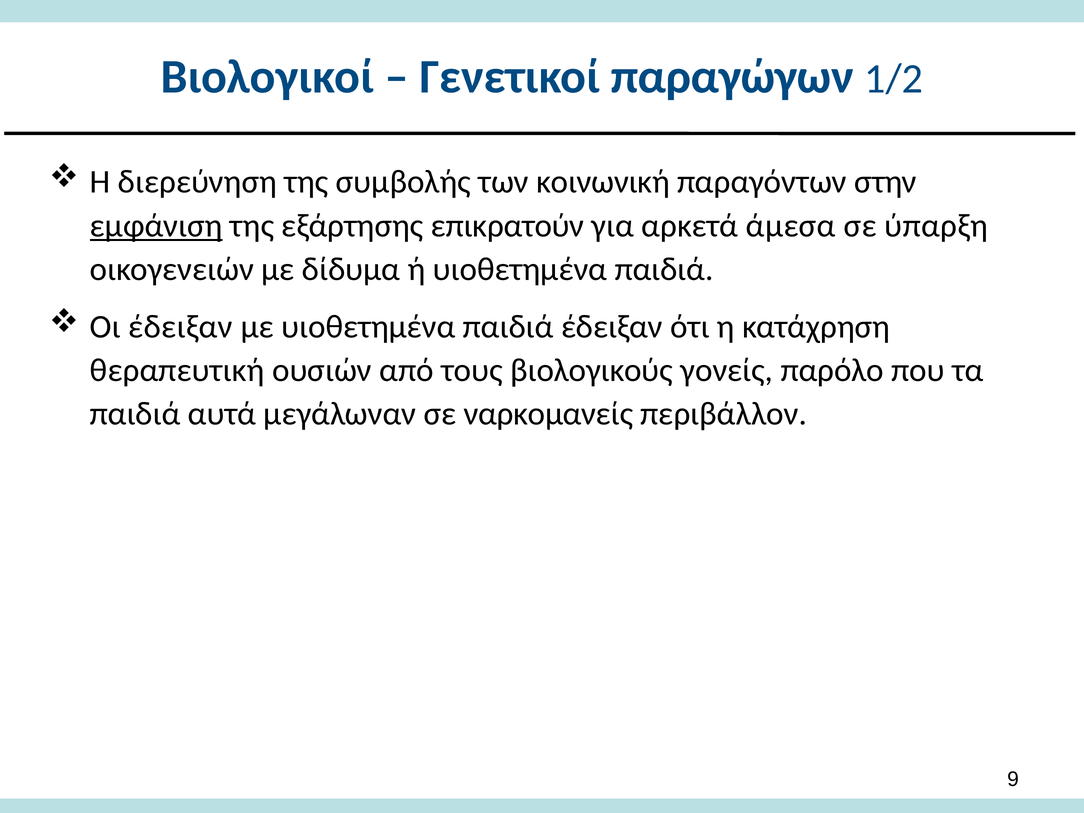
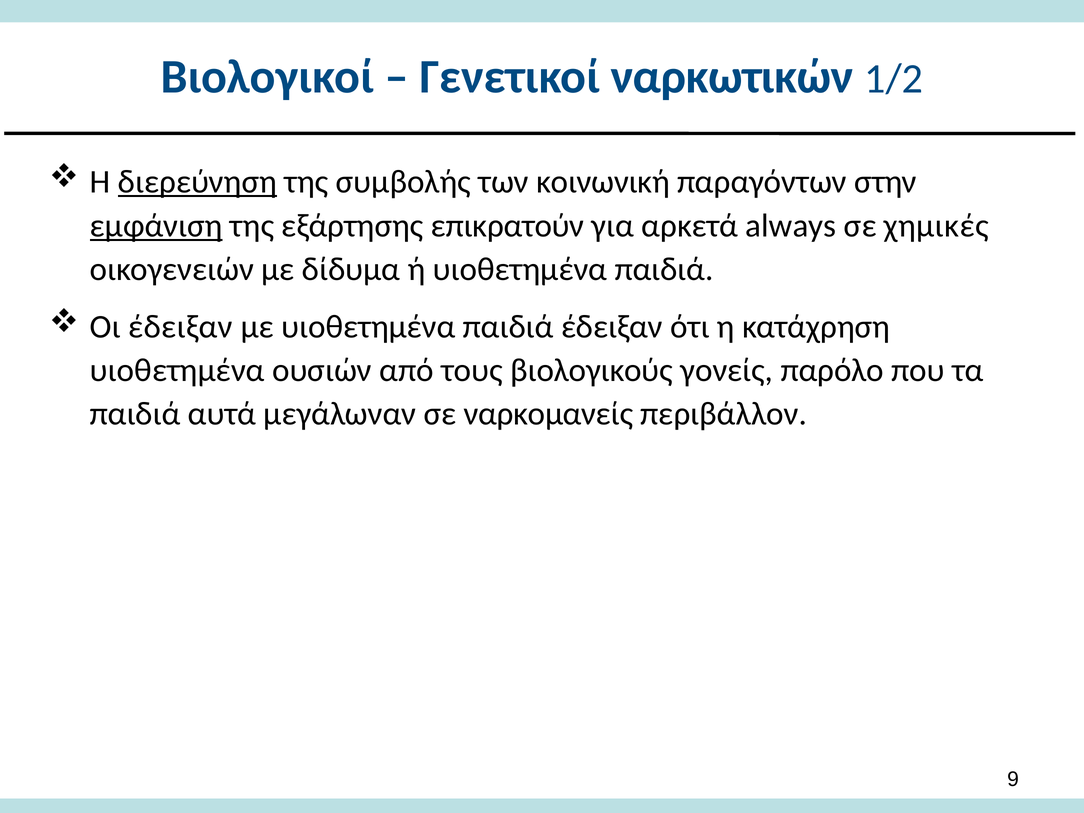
παραγώγων: παραγώγων -> ναρκωτικών (732, 77)
διερεύνηση underline: none -> present (197, 182)
άμεσα: άμεσα -> always (791, 226)
ύπαρξη: ύπαρξη -> χημικές (936, 226)
θεραπευτική: θεραπευτική -> υιοθετημένα (177, 370)
